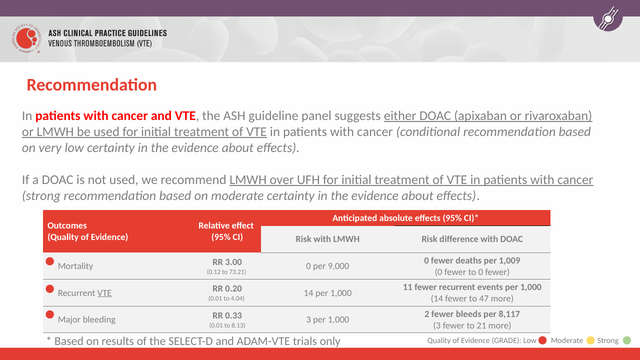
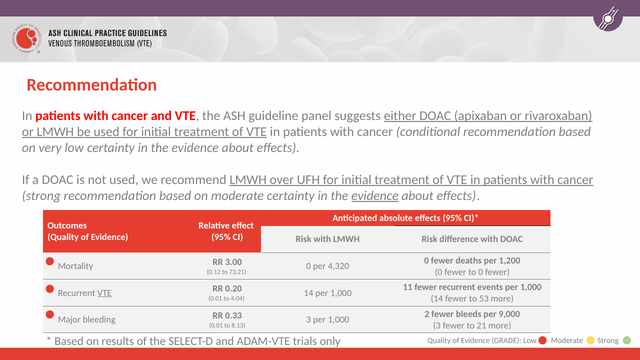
evidence underline: none -> present (375, 196)
1,009: 1,009 -> 1,200 (510, 261)
9,000: 9,000 -> 4,320 (339, 266)
47: 47 -> 53 (484, 299)
8,117: 8,117 -> 9,000 (509, 314)
